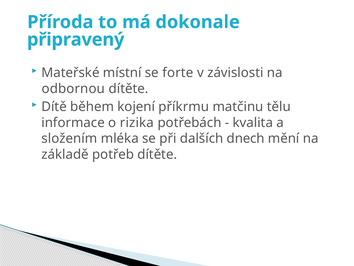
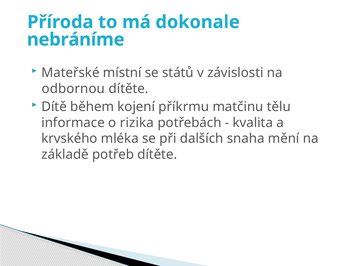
připravený: připravený -> nebráníme (76, 40)
forte: forte -> států (178, 73)
složením: složením -> krvského (69, 138)
dnech: dnech -> snaha (246, 138)
